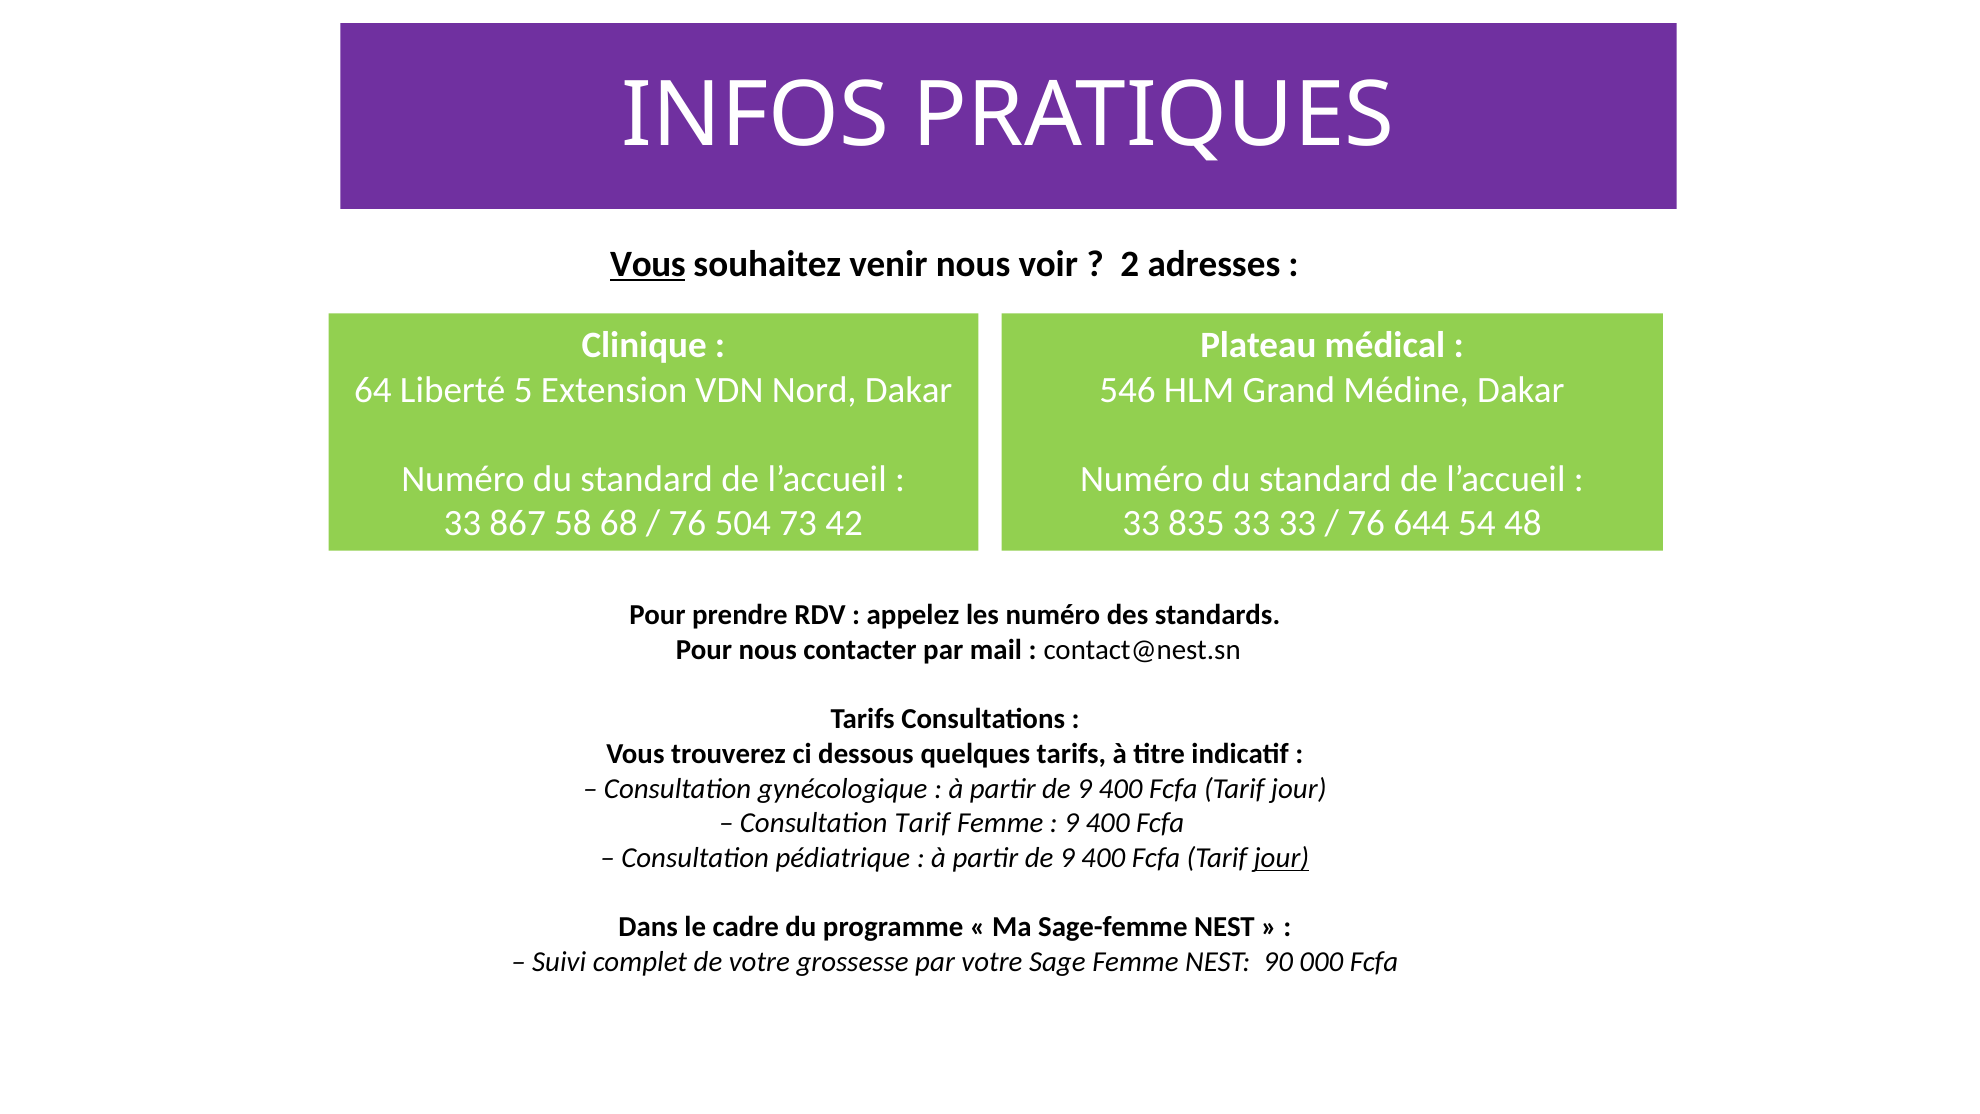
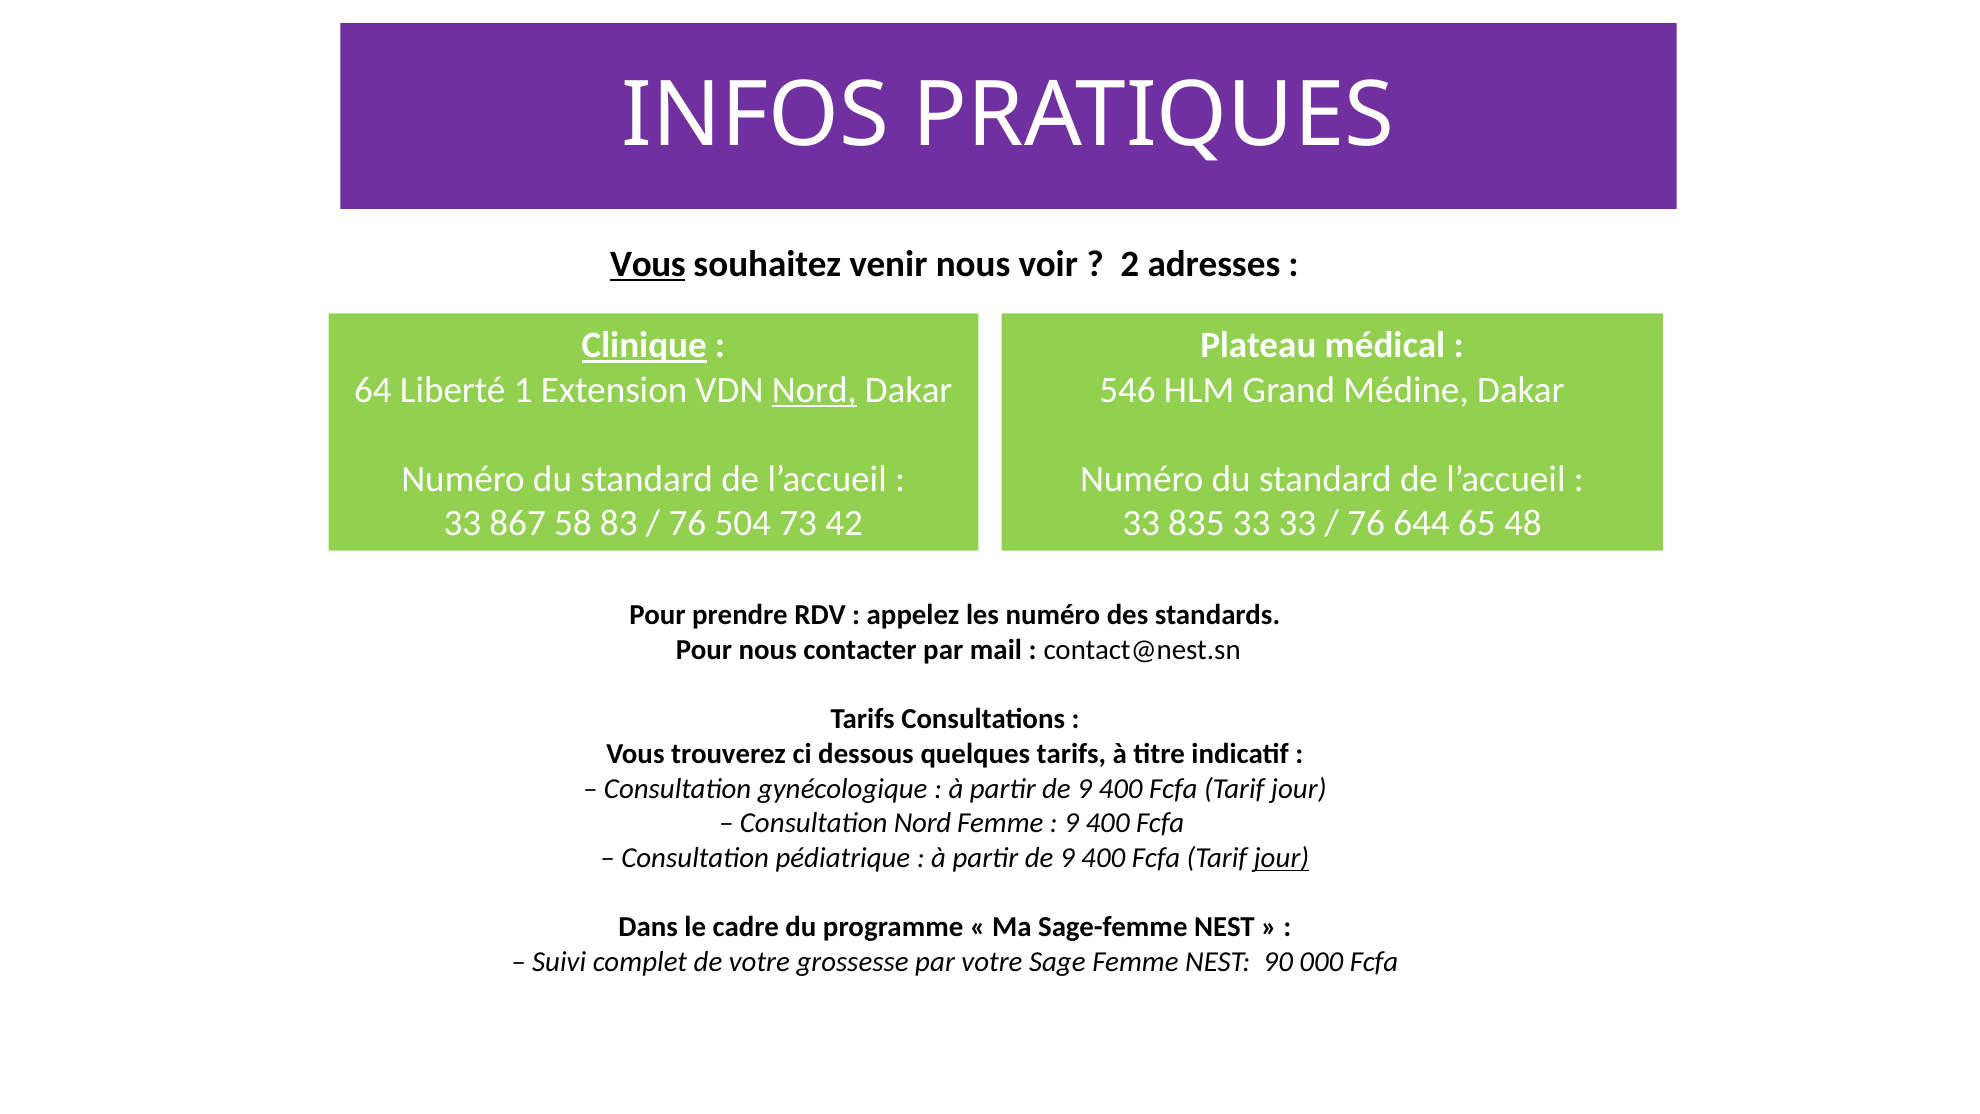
Clinique underline: none -> present (644, 345)
5: 5 -> 1 (523, 390)
Nord underline: none -> present (814, 390)
68: 68 -> 83 (619, 524)
54: 54 -> 65 (1477, 524)
Consultation Tarif: Tarif -> Nord (923, 823)
